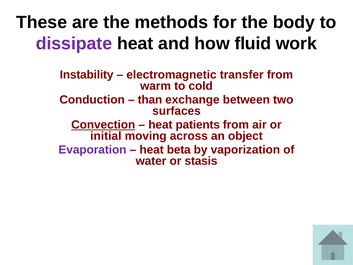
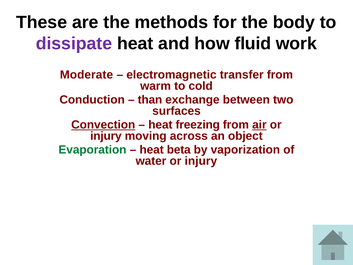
Instability: Instability -> Moderate (86, 75)
patients: patients -> freezing (198, 125)
air underline: none -> present (259, 125)
initial: initial -> injury (106, 136)
Evaporation colour: purple -> green (92, 150)
water or stasis: stasis -> injury (201, 161)
